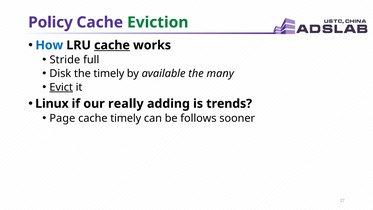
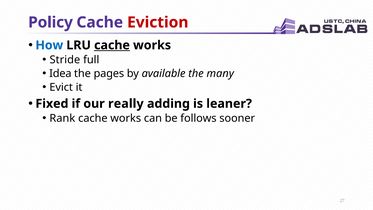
Eviction colour: green -> red (158, 22)
Disk: Disk -> Idea (60, 73)
the timely: timely -> pages (109, 73)
Evict underline: present -> none (61, 87)
Linux: Linux -> Fixed (52, 104)
trends: trends -> leaner (229, 104)
Page: Page -> Rank (62, 118)
timely: timely -> works (126, 118)
